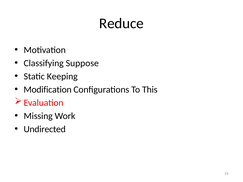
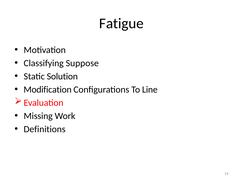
Reduce: Reduce -> Fatigue (121, 24)
Keeping: Keeping -> Solution (62, 76)
This: This -> Line (150, 90)
Undirected: Undirected -> Definitions (45, 129)
